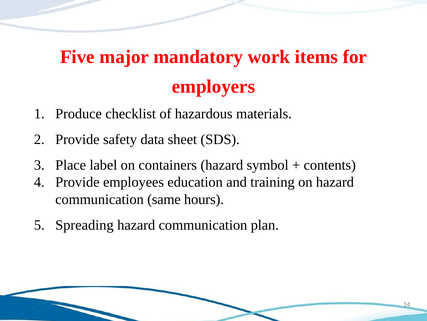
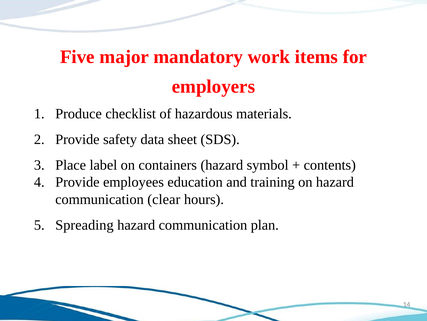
same: same -> clear (164, 199)
